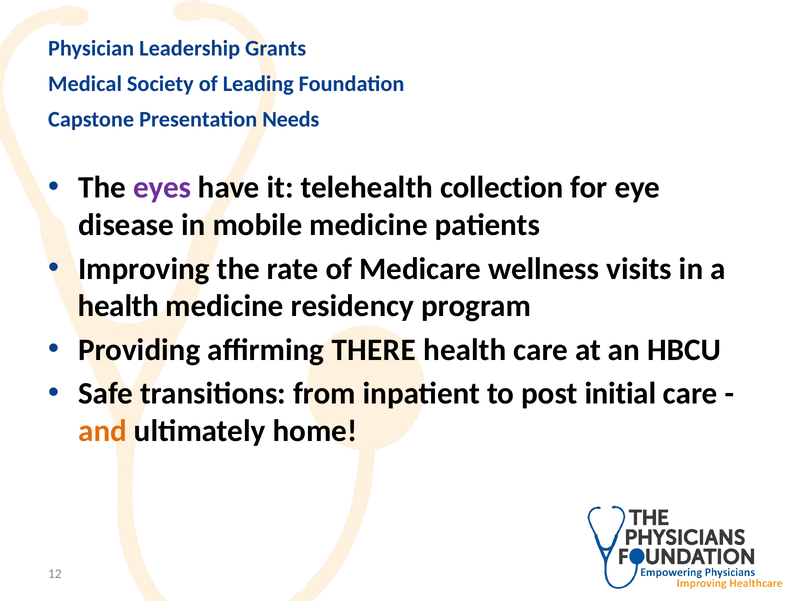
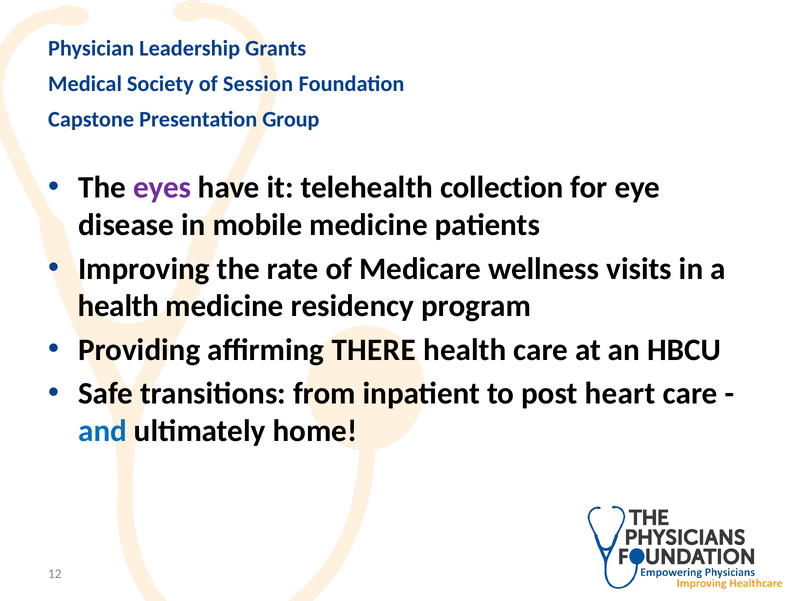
Leading: Leading -> Session (258, 84)
Needs: Needs -> Group (291, 120)
initial: initial -> heart (620, 394)
and colour: orange -> blue (103, 431)
